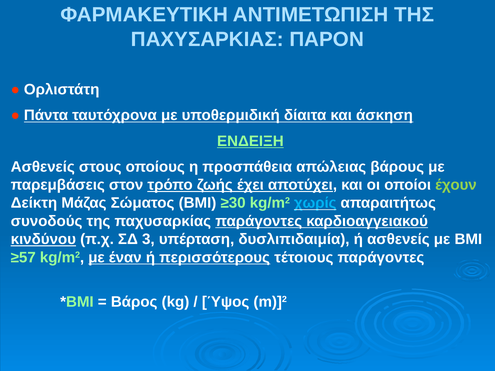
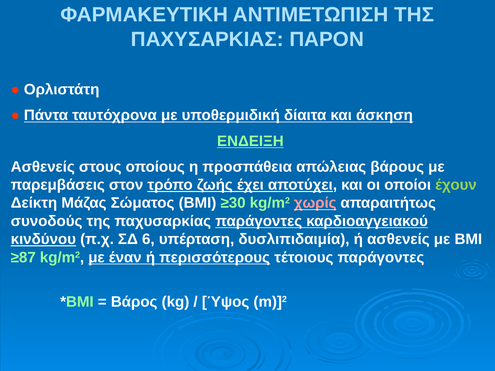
χωρίς colour: light blue -> pink (315, 203)
3: 3 -> 6 (148, 239)
≥57: ≥57 -> ≥87 (23, 258)
